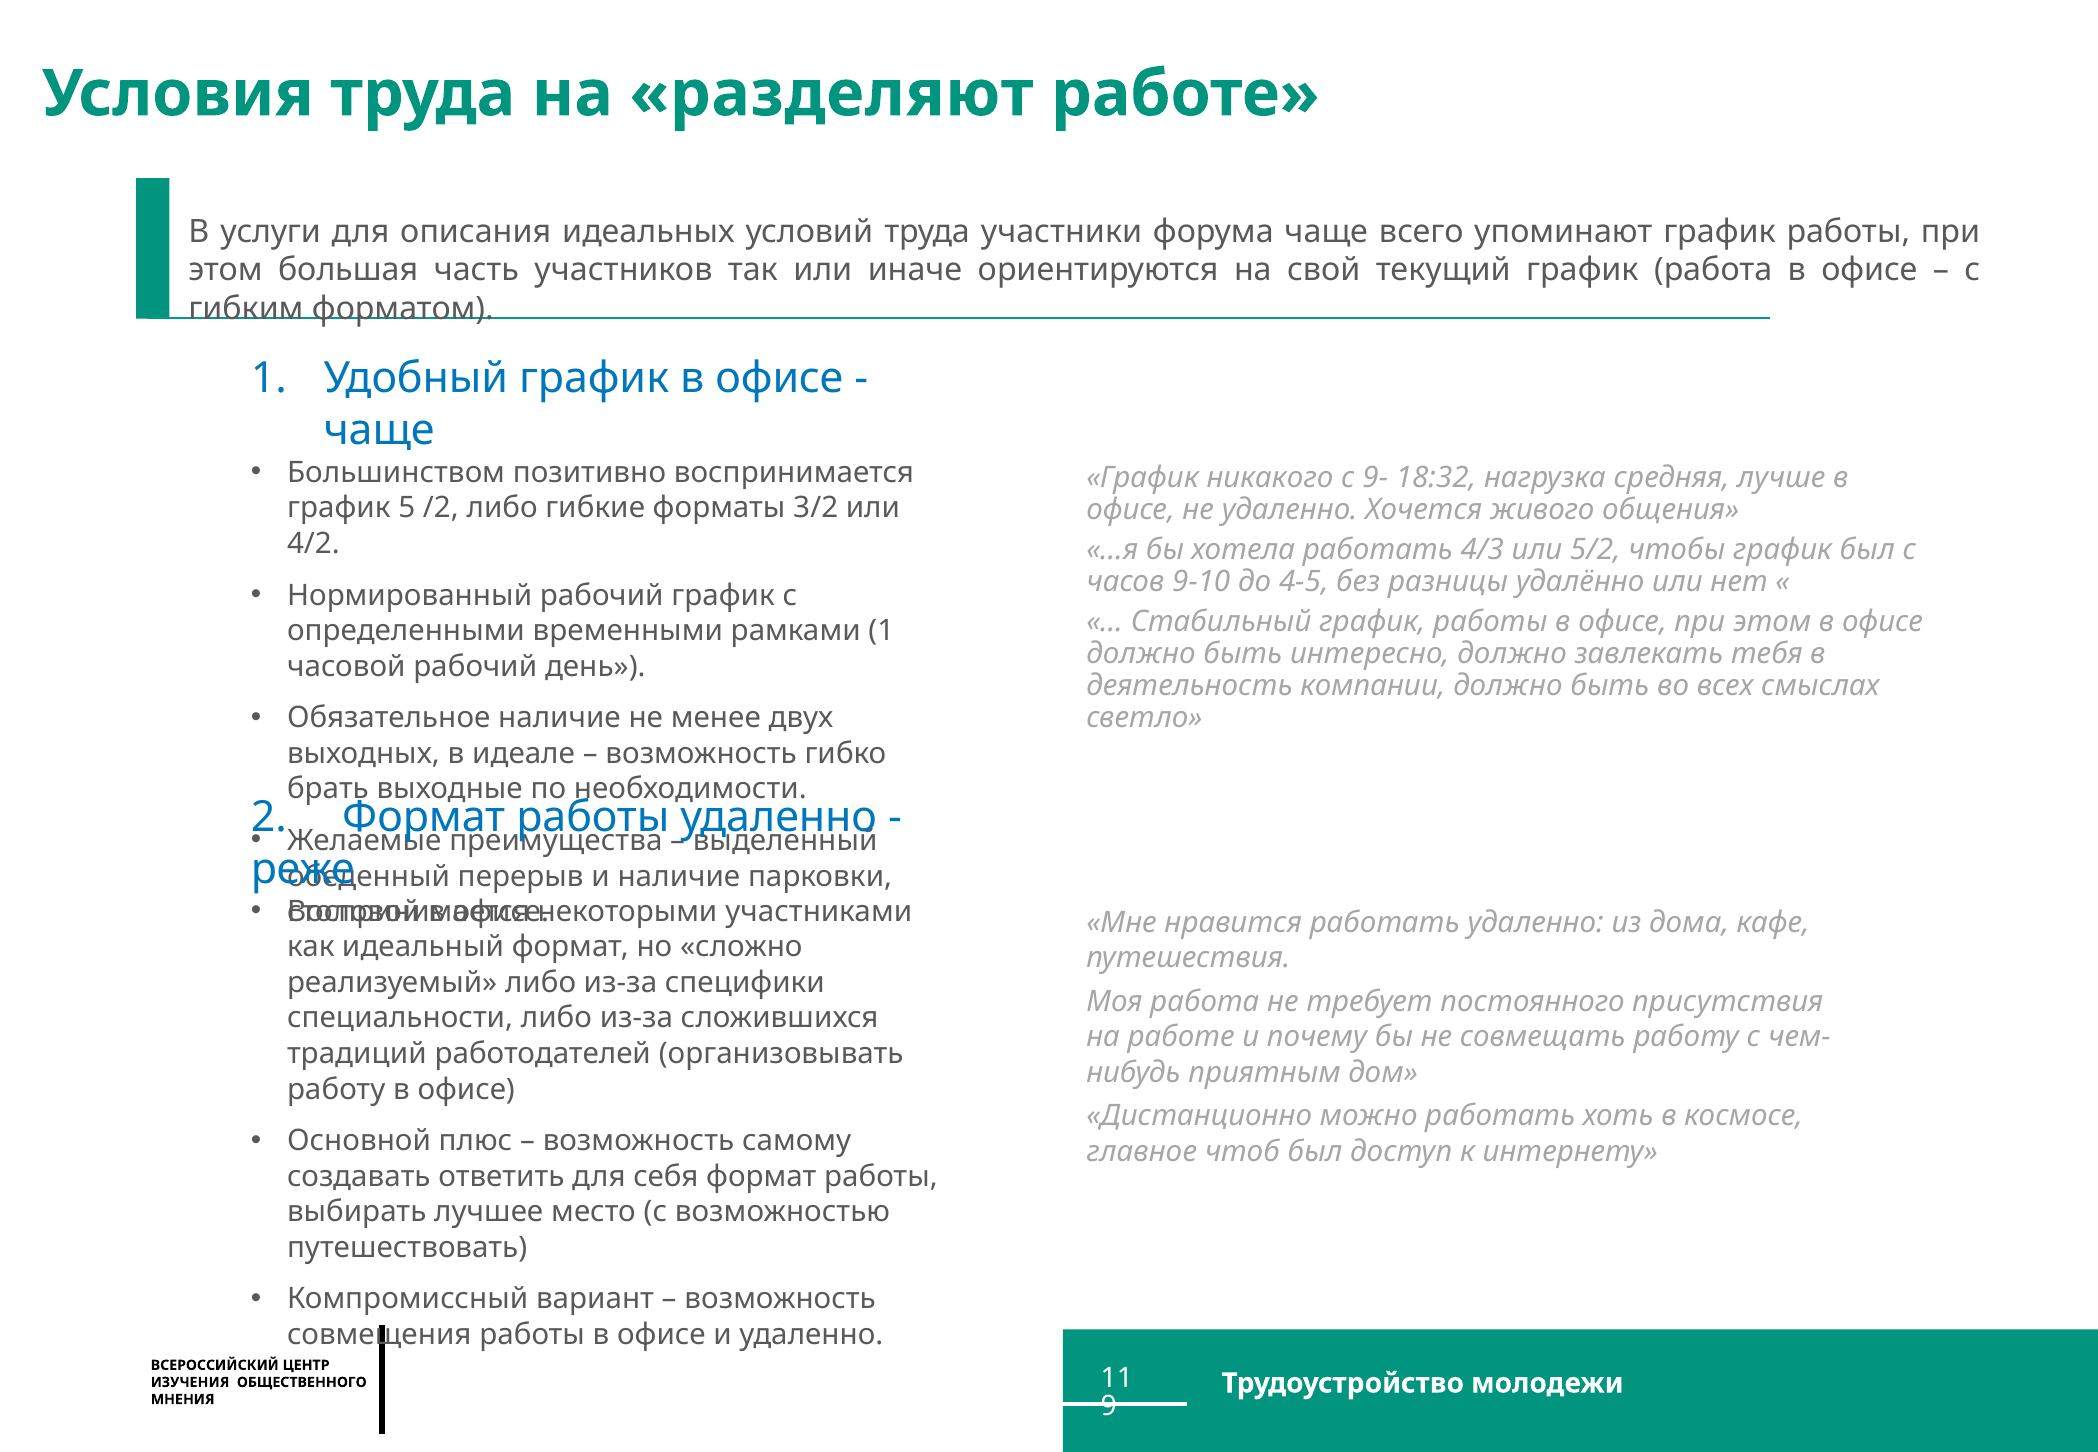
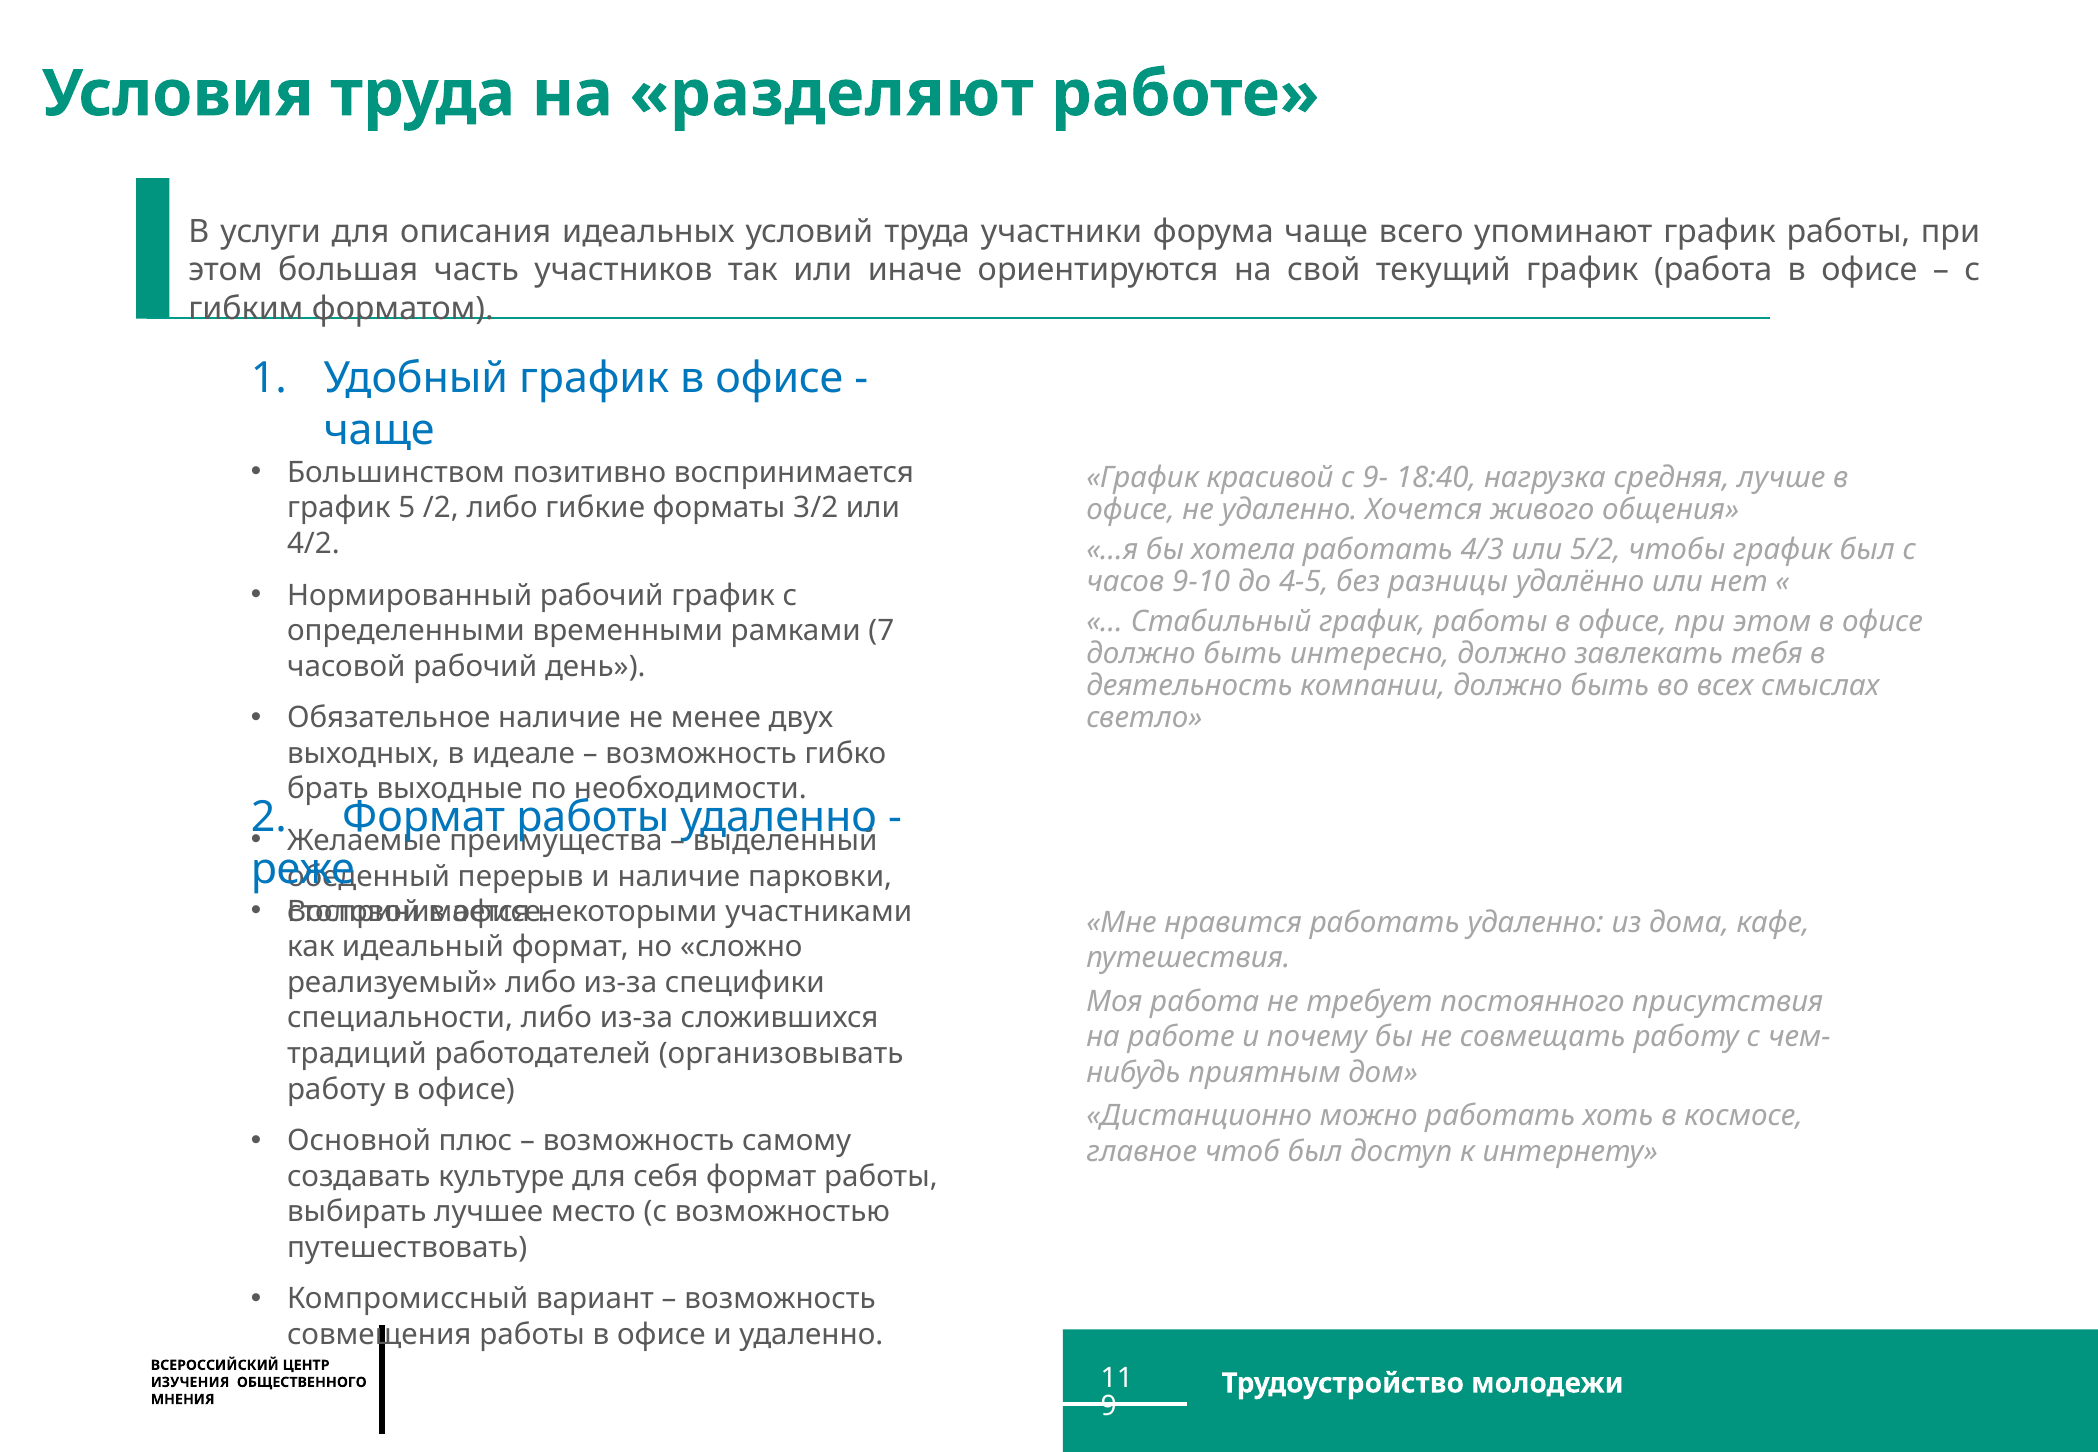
никакого: никакого -> красивой (1270, 478)
18:32: 18:32 -> 18:40 (1436, 478)
рамками 1: 1 -> 7 (881, 631)
ответить: ответить -> культуре (501, 1177)
